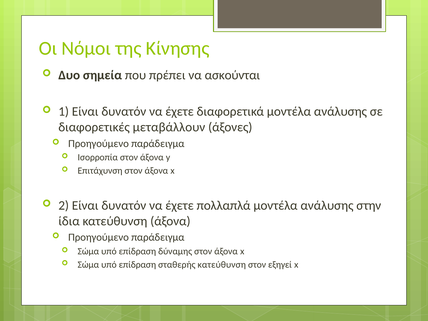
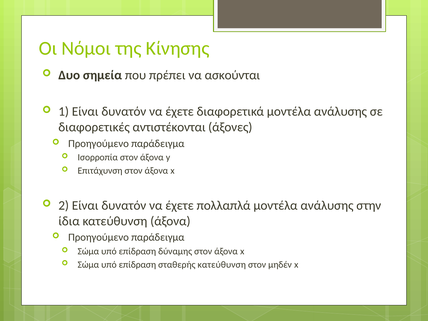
μεταβάλλουν: μεταβάλλουν -> αντιστέκονται (169, 127)
εξηγεί: εξηγεί -> μηδέν (280, 265)
